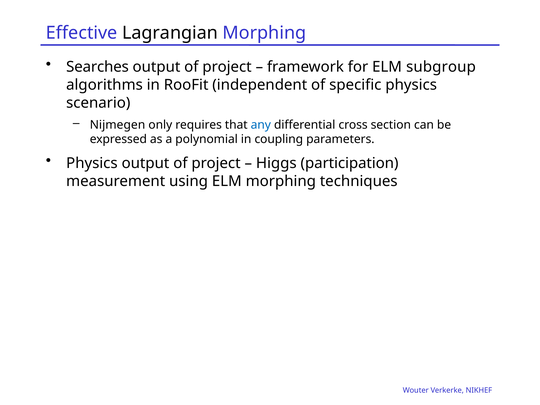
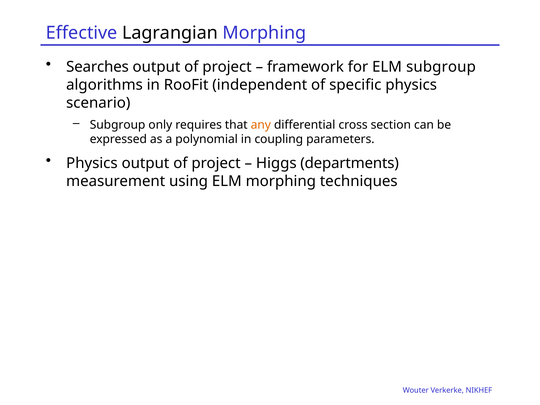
Nijmegen: Nijmegen -> Subgroup (118, 125)
any colour: blue -> orange (261, 125)
participation: participation -> departments (350, 163)
